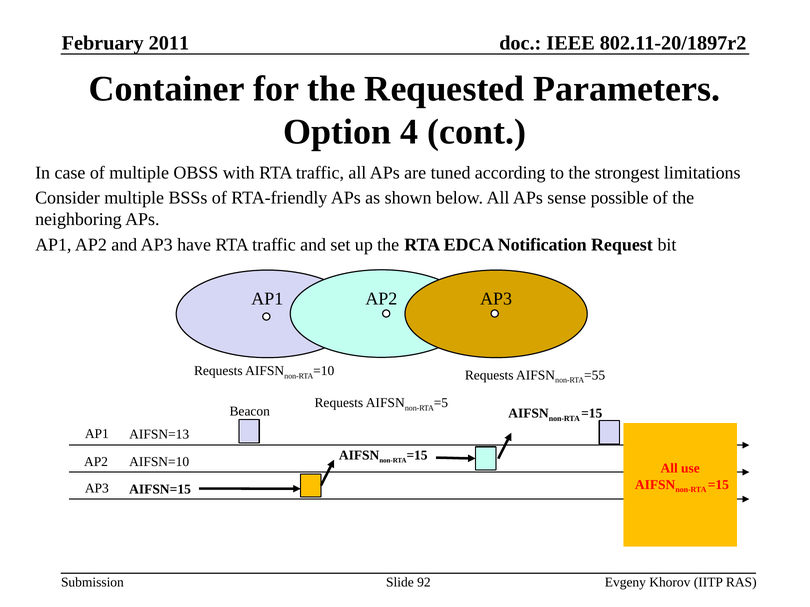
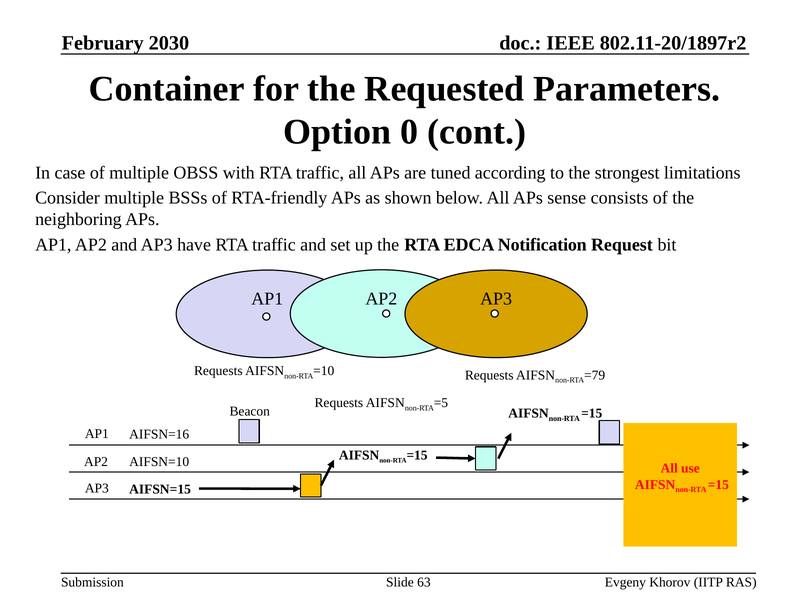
2011: 2011 -> 2030 (169, 43)
4: 4 -> 0 (409, 132)
possible: possible -> consists (619, 198)
=55: =55 -> =79 (595, 375)
AIFSN=13: AIFSN=13 -> AIFSN=16 (159, 435)
92: 92 -> 63 (424, 583)
